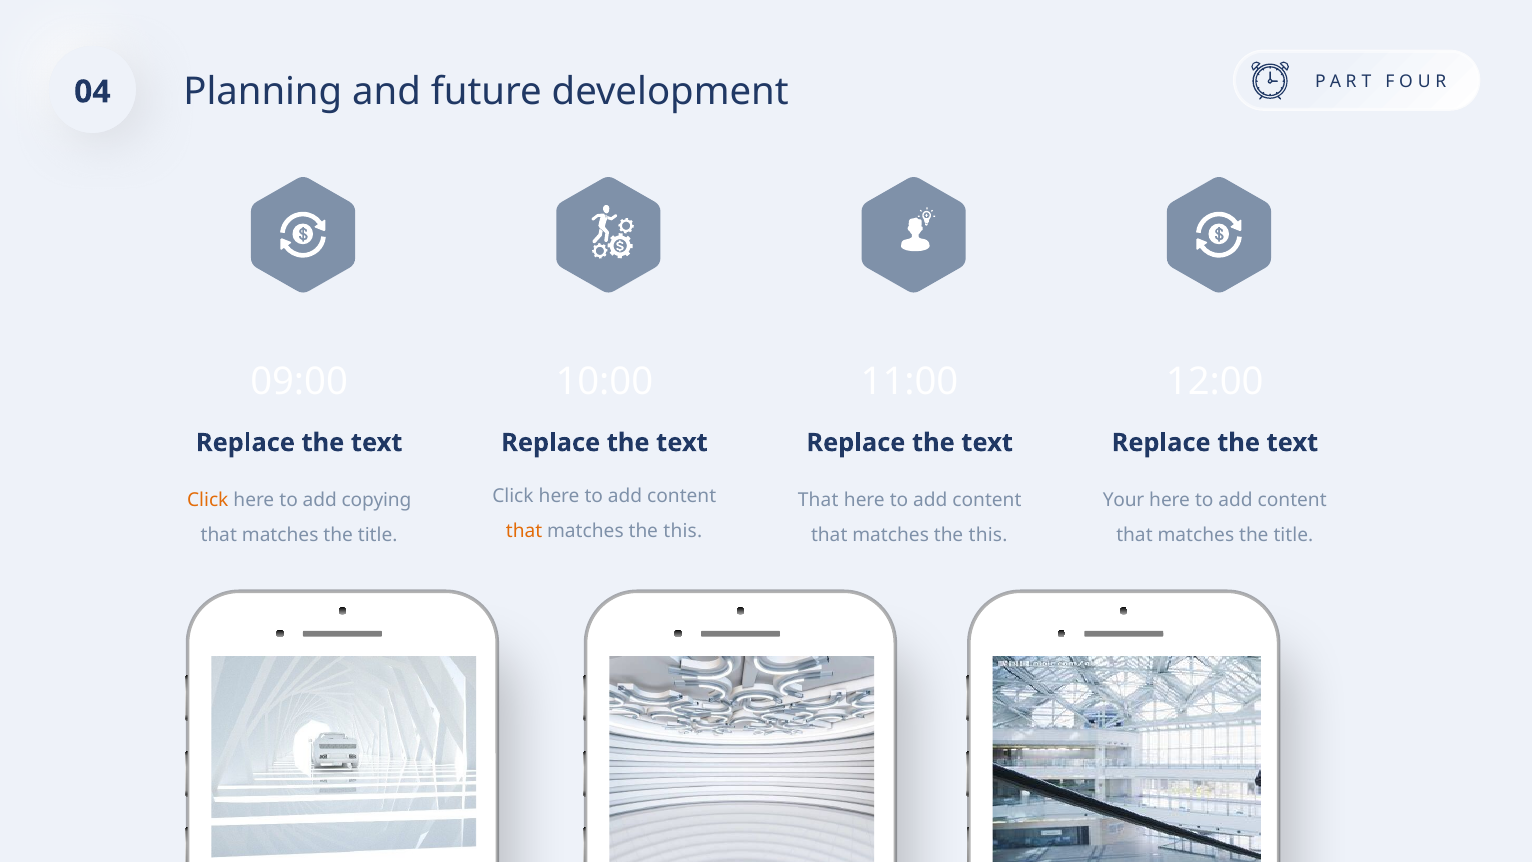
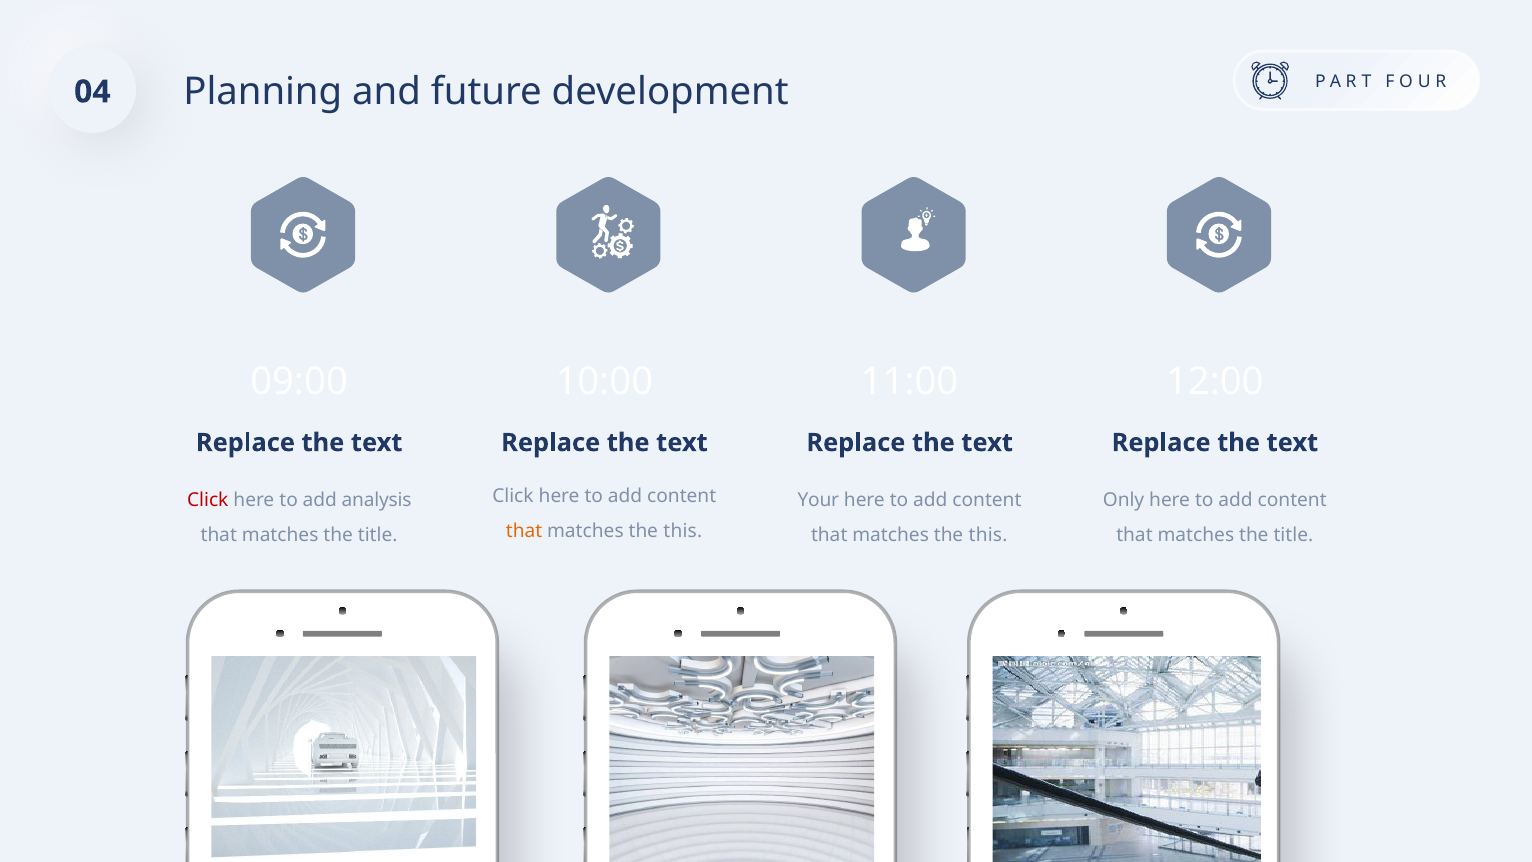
Click colour: orange -> red (208, 500)
copying: copying -> analysis (377, 500)
That: That -> Your (818, 500)
Your: Your -> Only (1124, 500)
